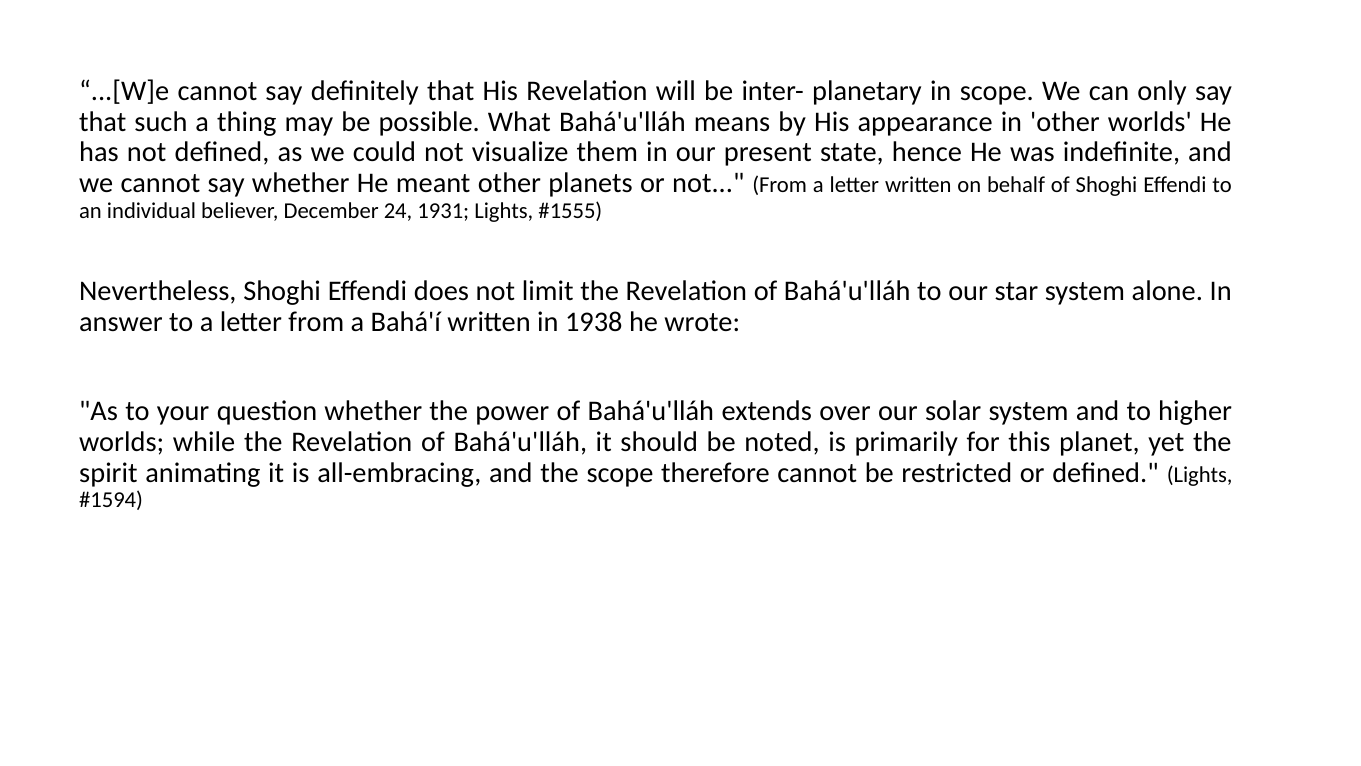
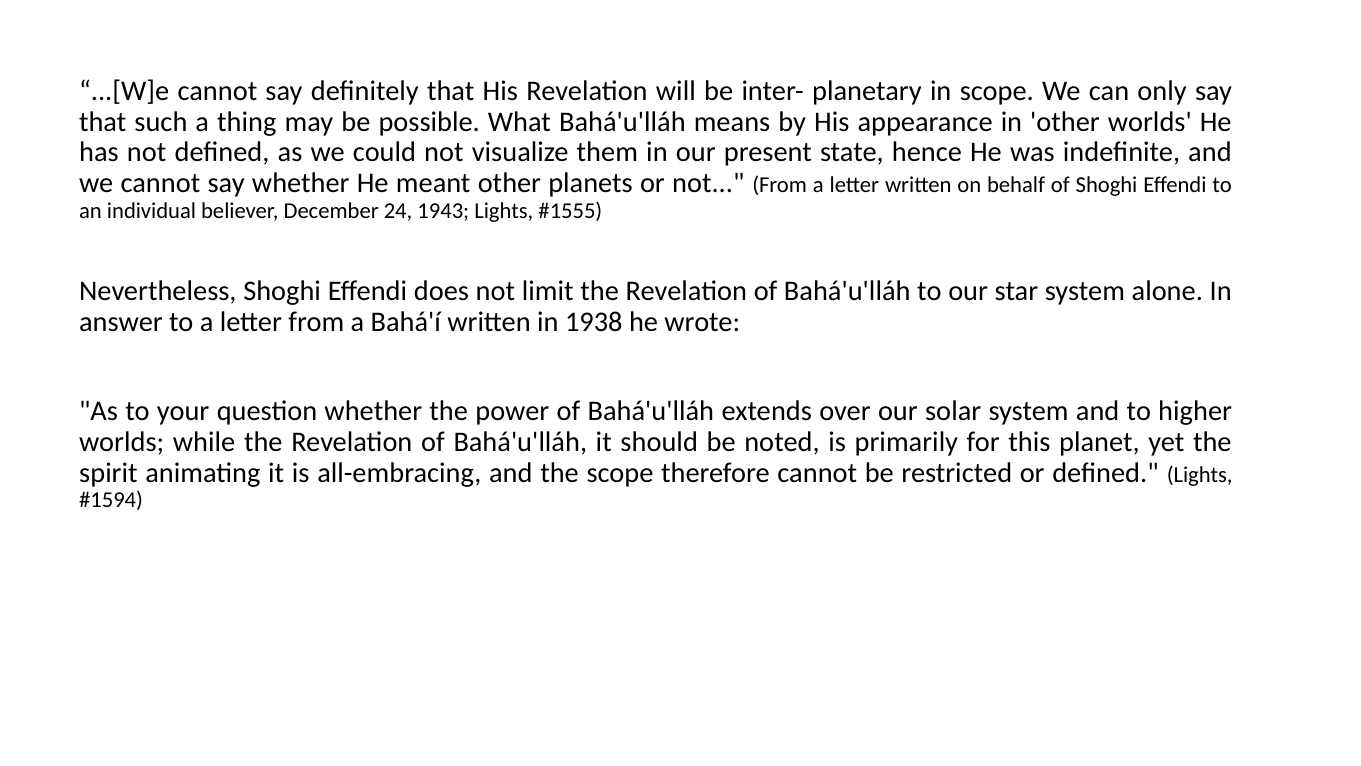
1931: 1931 -> 1943 (443, 211)
